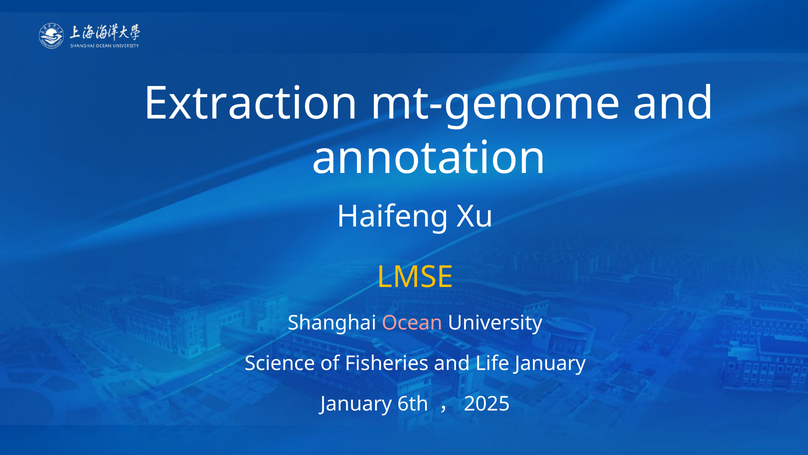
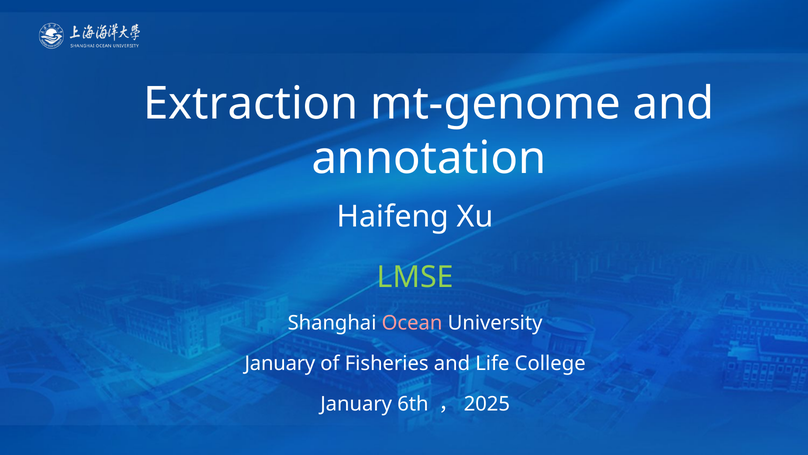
LMSE colour: yellow -> light green (415, 277)
Science: Science -> January (280, 363)
Life January: January -> College (550, 363)
